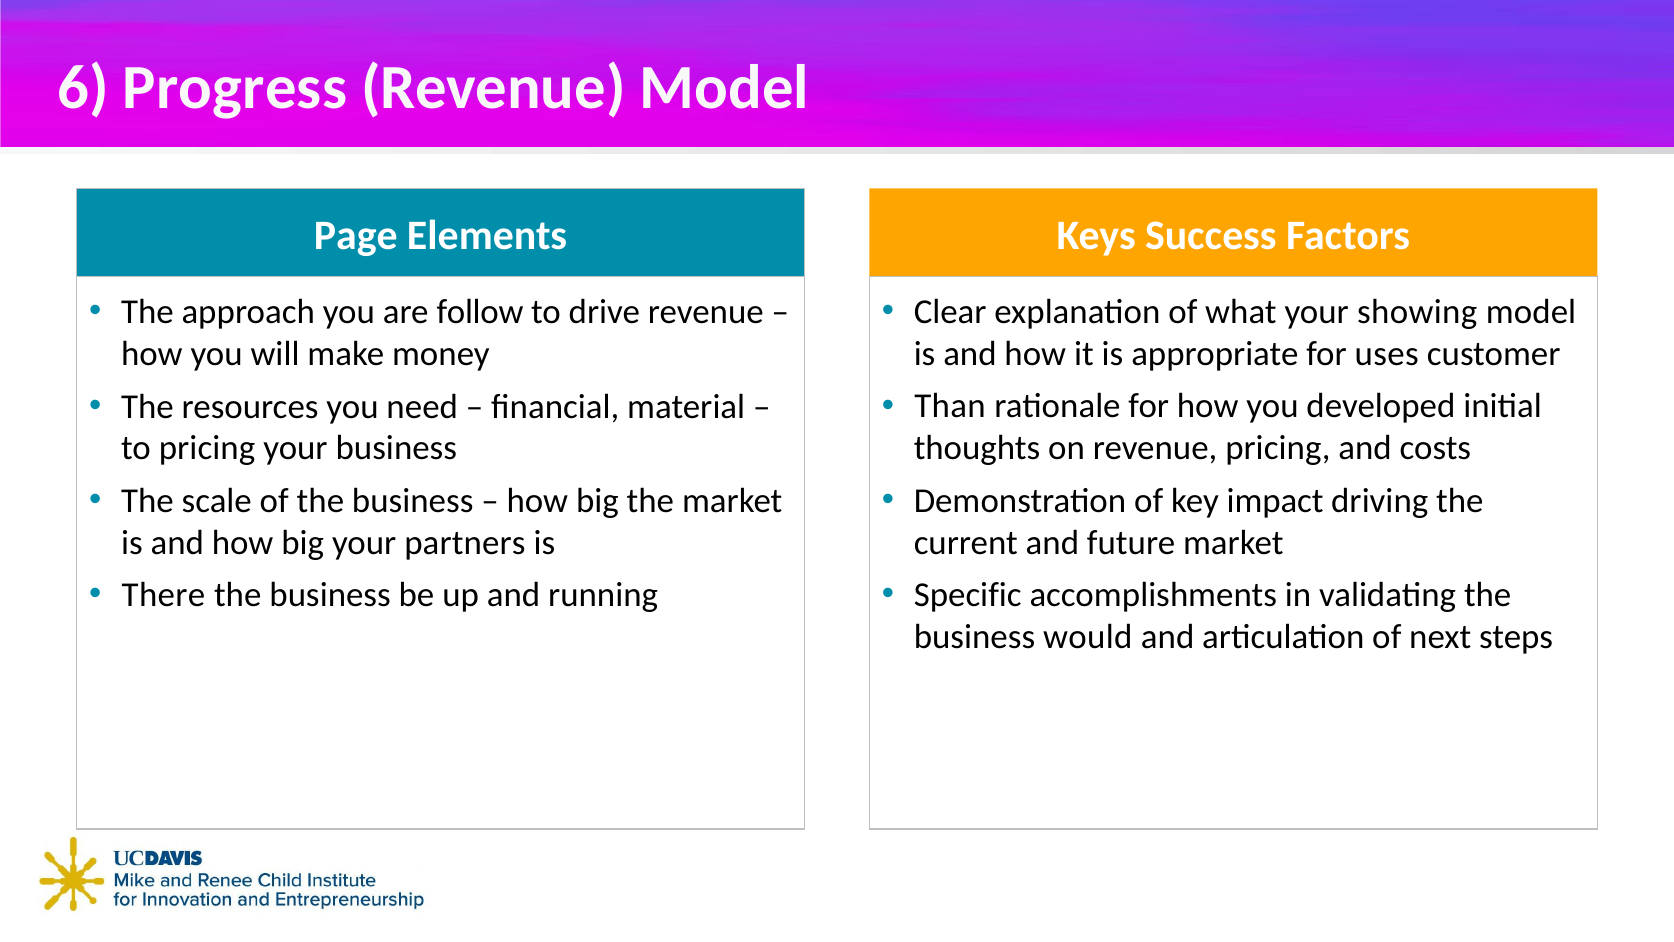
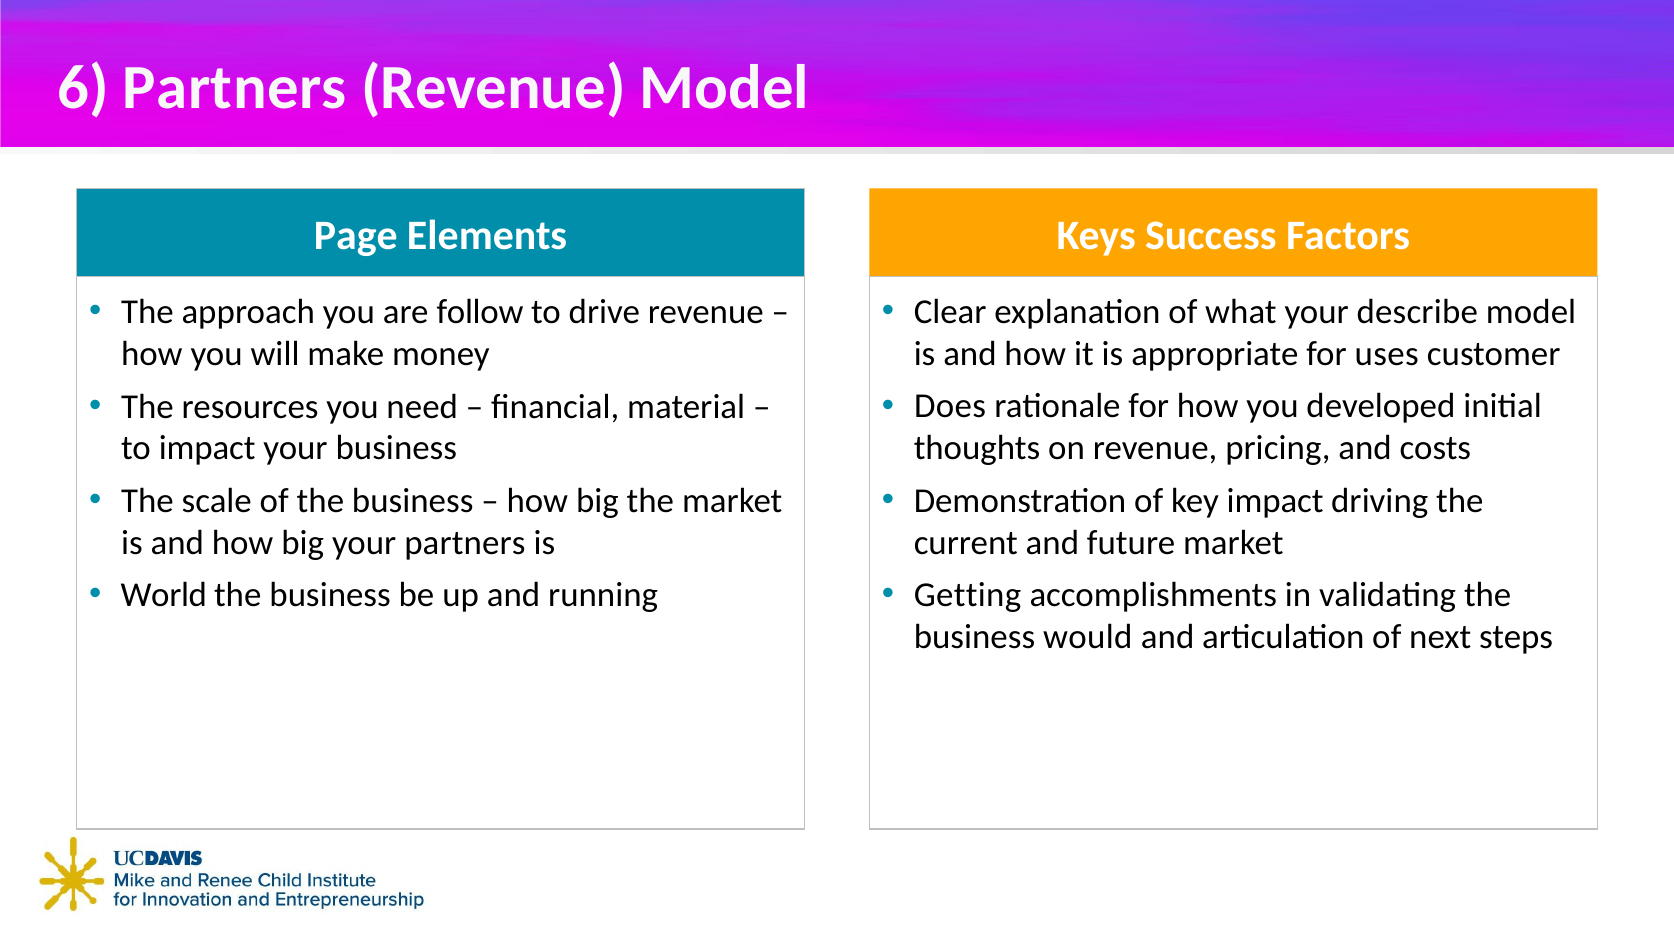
6 Progress: Progress -> Partners (235, 87)
showing: showing -> describe (1417, 312)
Than: Than -> Does (950, 406)
to pricing: pricing -> impact (207, 448)
Specific: Specific -> Getting (968, 595)
There: There -> World (164, 595)
